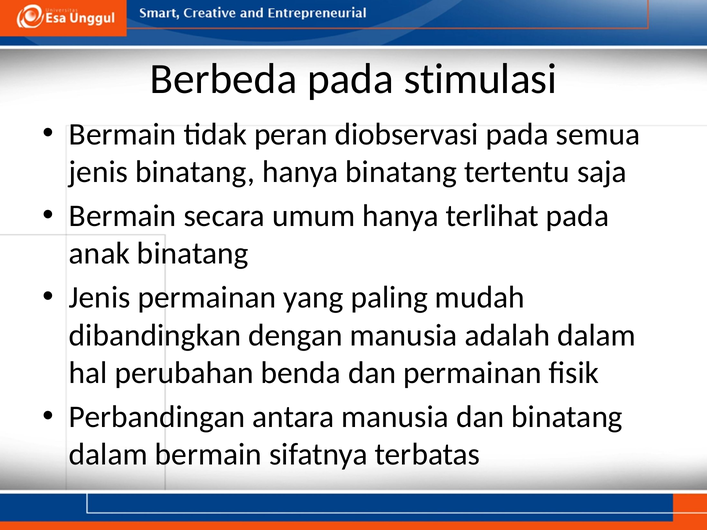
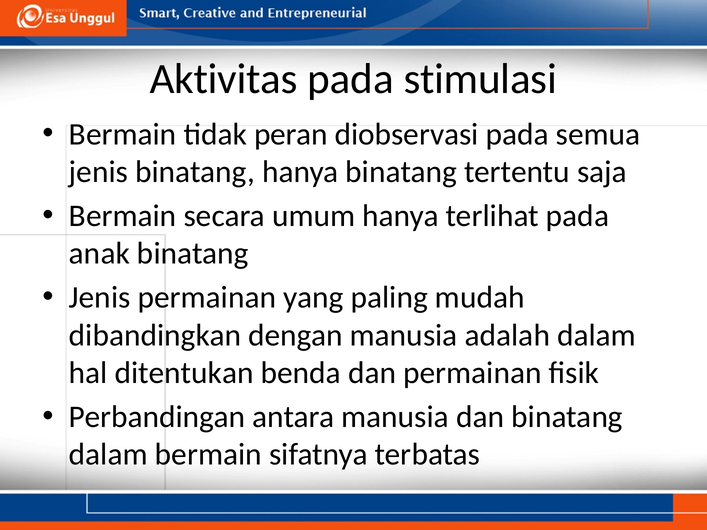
Berbeda: Berbeda -> Aktivitas (224, 79)
perubahan: perubahan -> ditentukan (184, 373)
